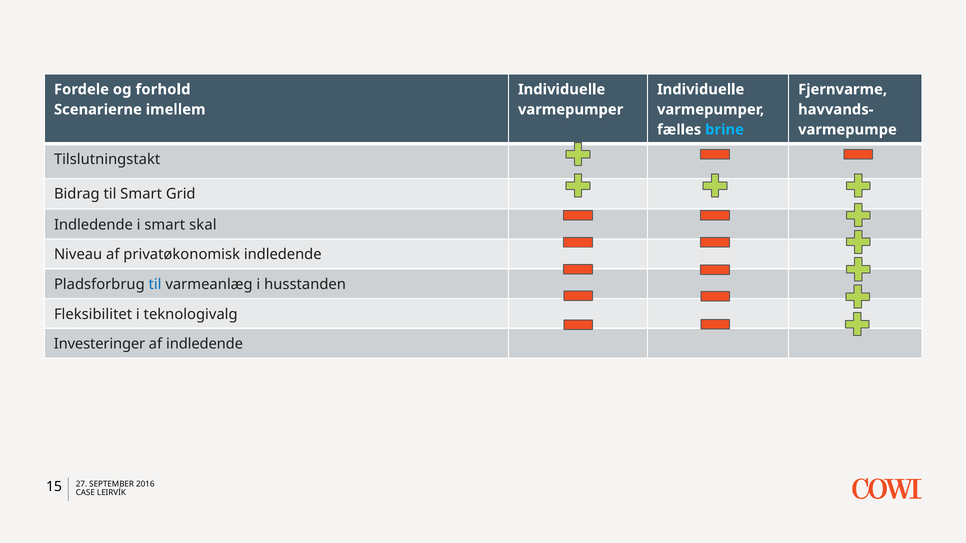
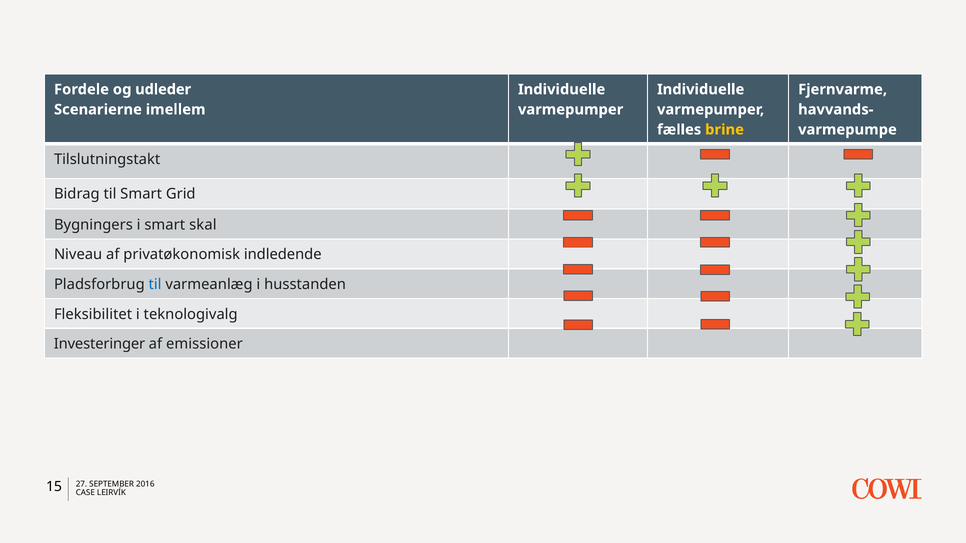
forhold: forhold -> udleder (163, 89)
brine colour: light blue -> yellow (725, 130)
Indledende: Indledende -> Bygningers (93, 225)
af indledende: indledende -> emissioner (204, 344)
